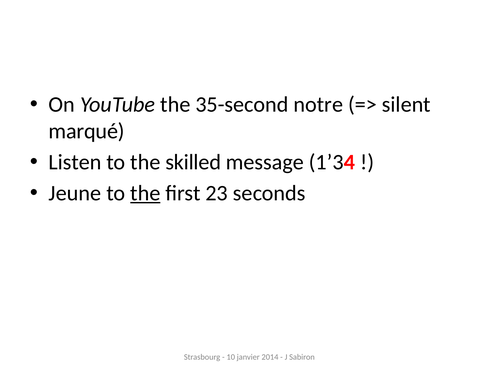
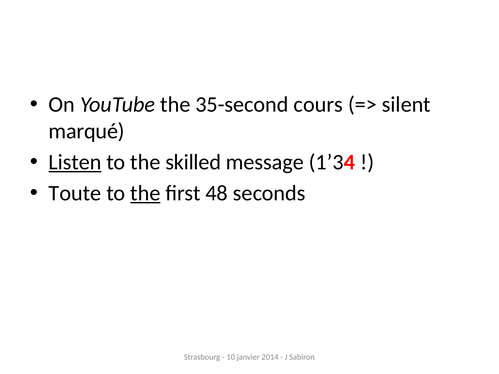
notre: notre -> cours (318, 105)
Listen underline: none -> present (75, 162)
Jeune: Jeune -> Toute (75, 193)
23: 23 -> 48 (217, 193)
